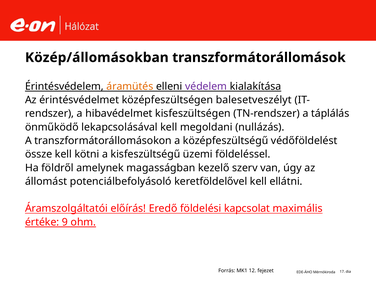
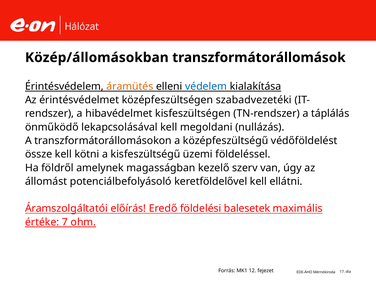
védelem colour: purple -> blue (206, 86)
balesetveszélyt: balesetveszélyt -> szabadvezetéki (254, 100)
kapcsolat: kapcsolat -> balesetek (247, 209)
9: 9 -> 7 (65, 222)
